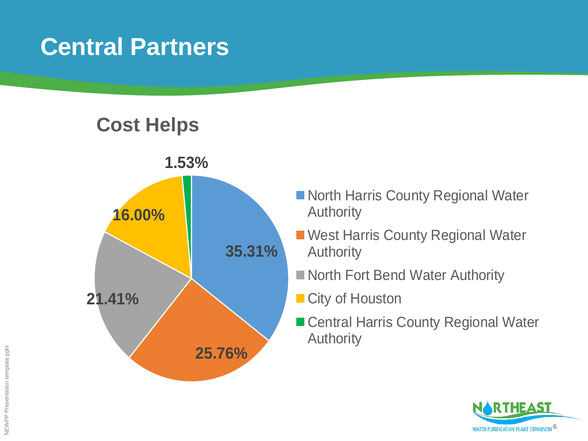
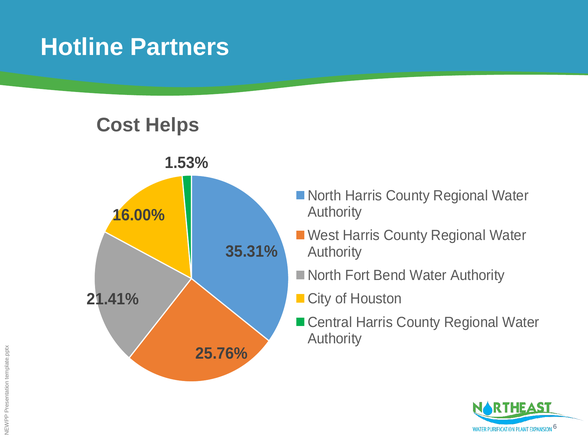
Central: Central -> Hotline (82, 47)
